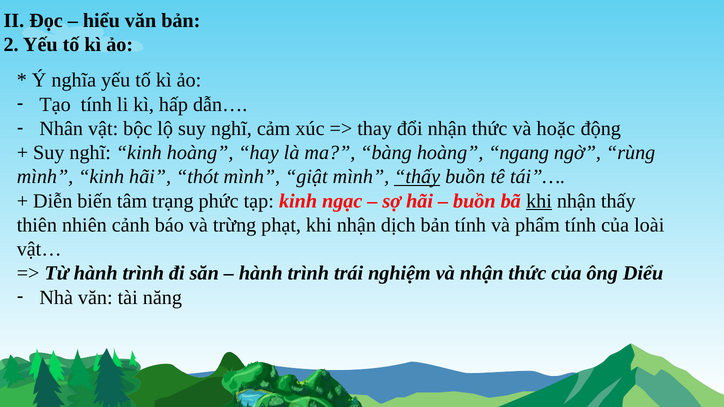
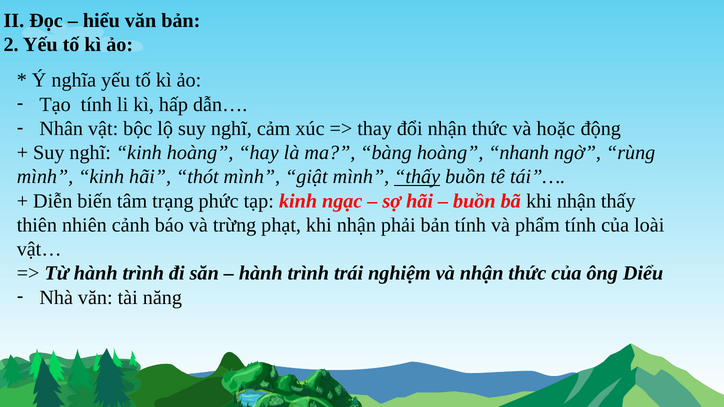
ngang: ngang -> nhanh (519, 153)
khi underline: present -> none (539, 201)
dịch: dịch -> phải (398, 225)
